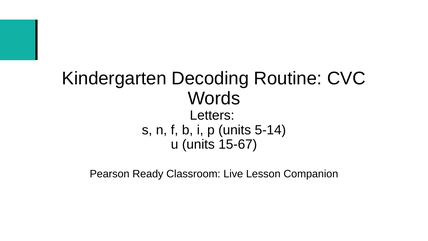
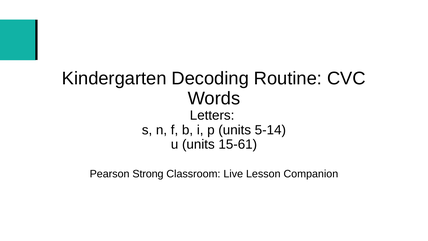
15-67: 15-67 -> 15-61 (238, 144)
Ready: Ready -> Strong (148, 174)
